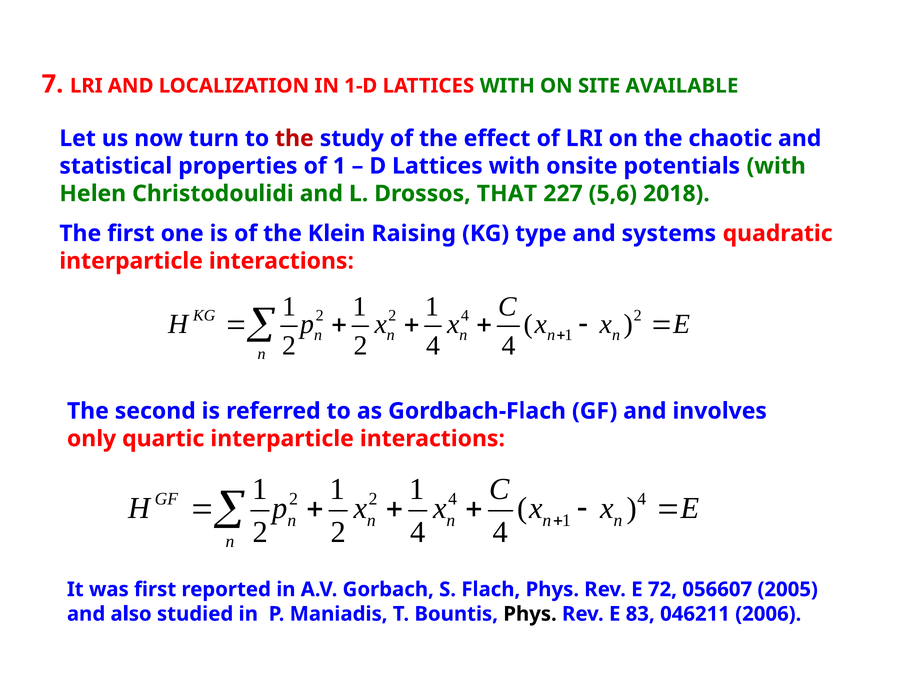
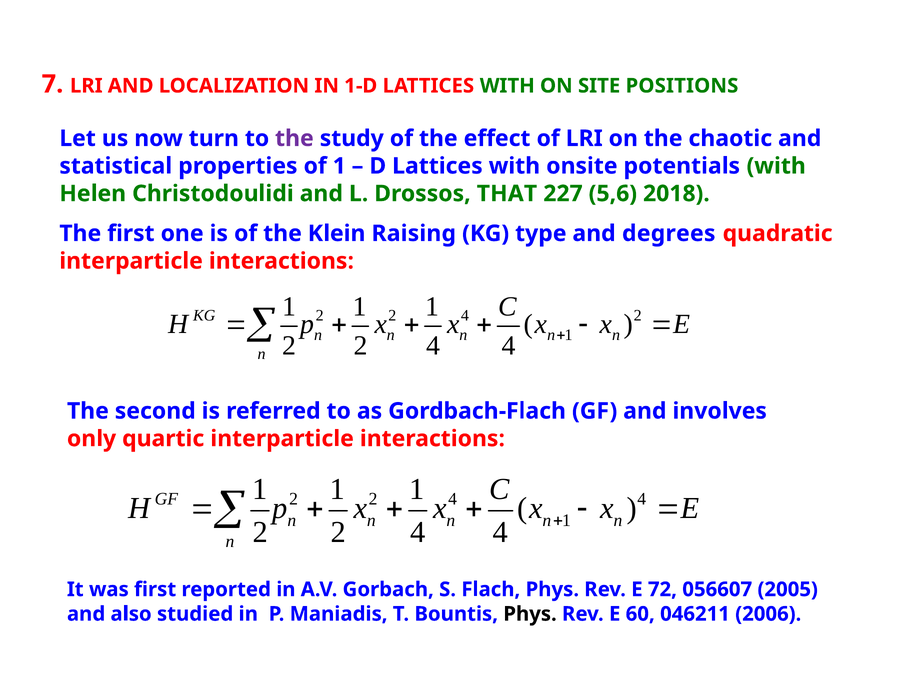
AVAILABLE: AVAILABLE -> POSITIONS (682, 86)
the colour: red -> purple (294, 138)
systems: systems -> degrees (669, 233)
83: 83 -> 60 (640, 614)
